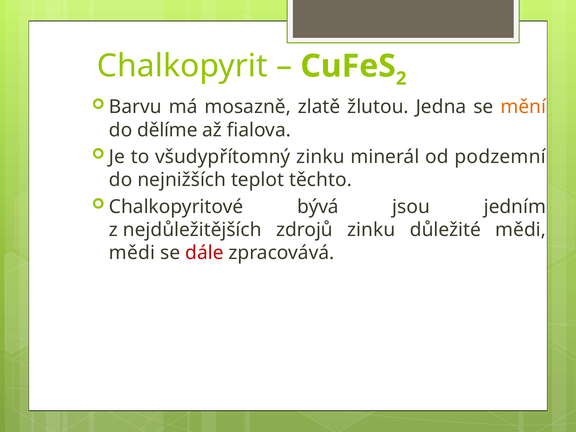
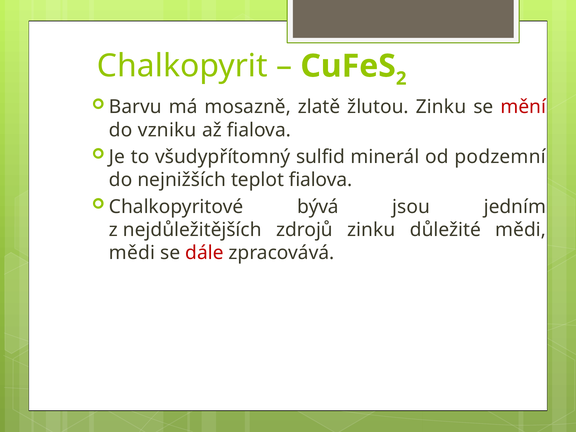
žlutou Jedna: Jedna -> Zinku (441, 107)
mění colour: orange -> red (523, 107)
dělíme: dělíme -> vzniku (167, 130)
všudypřítomný zinku: zinku -> sulfid (321, 157)
teplot těchto: těchto -> fialova (321, 180)
